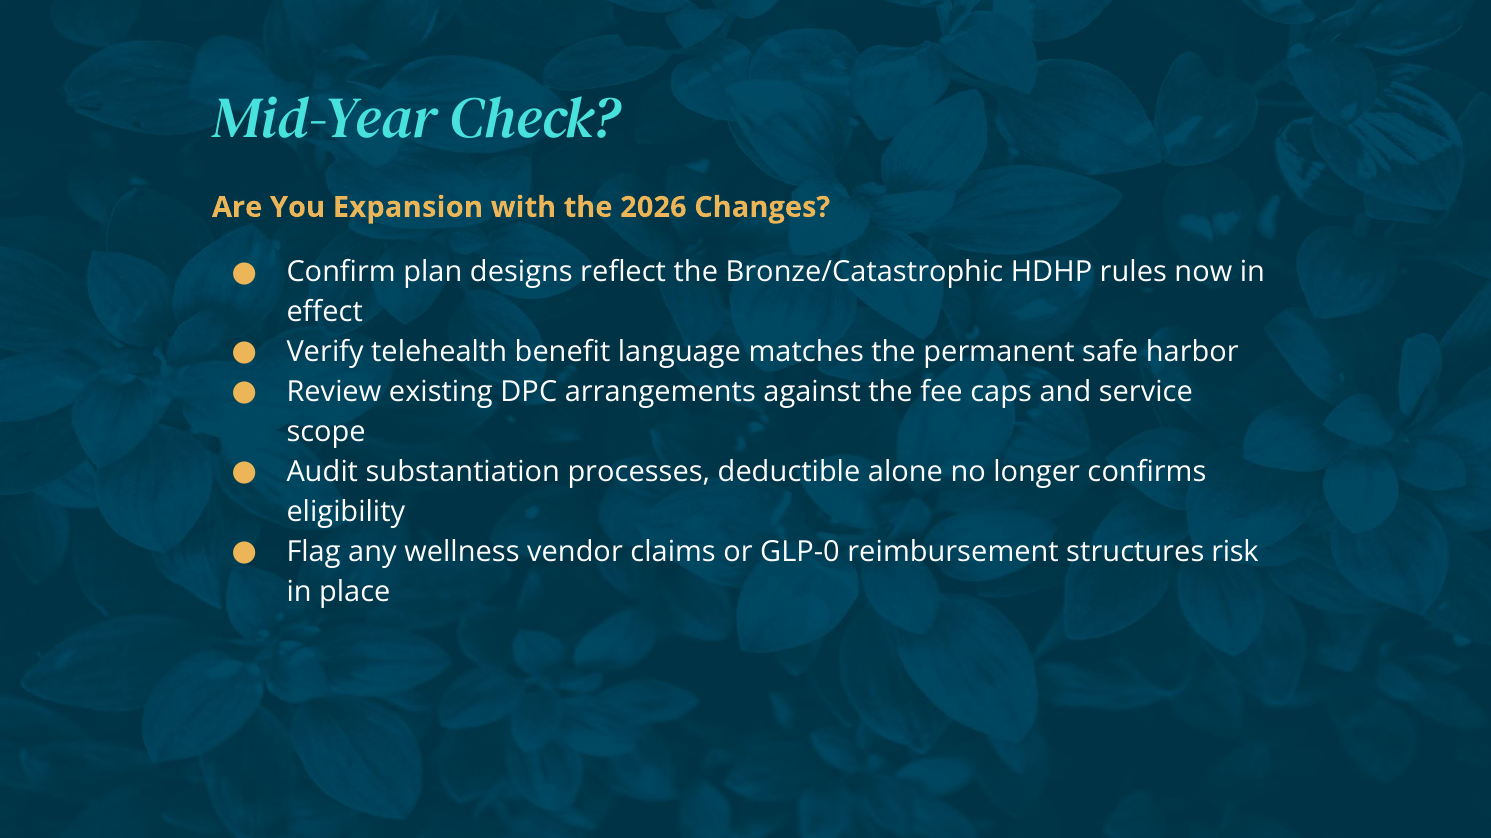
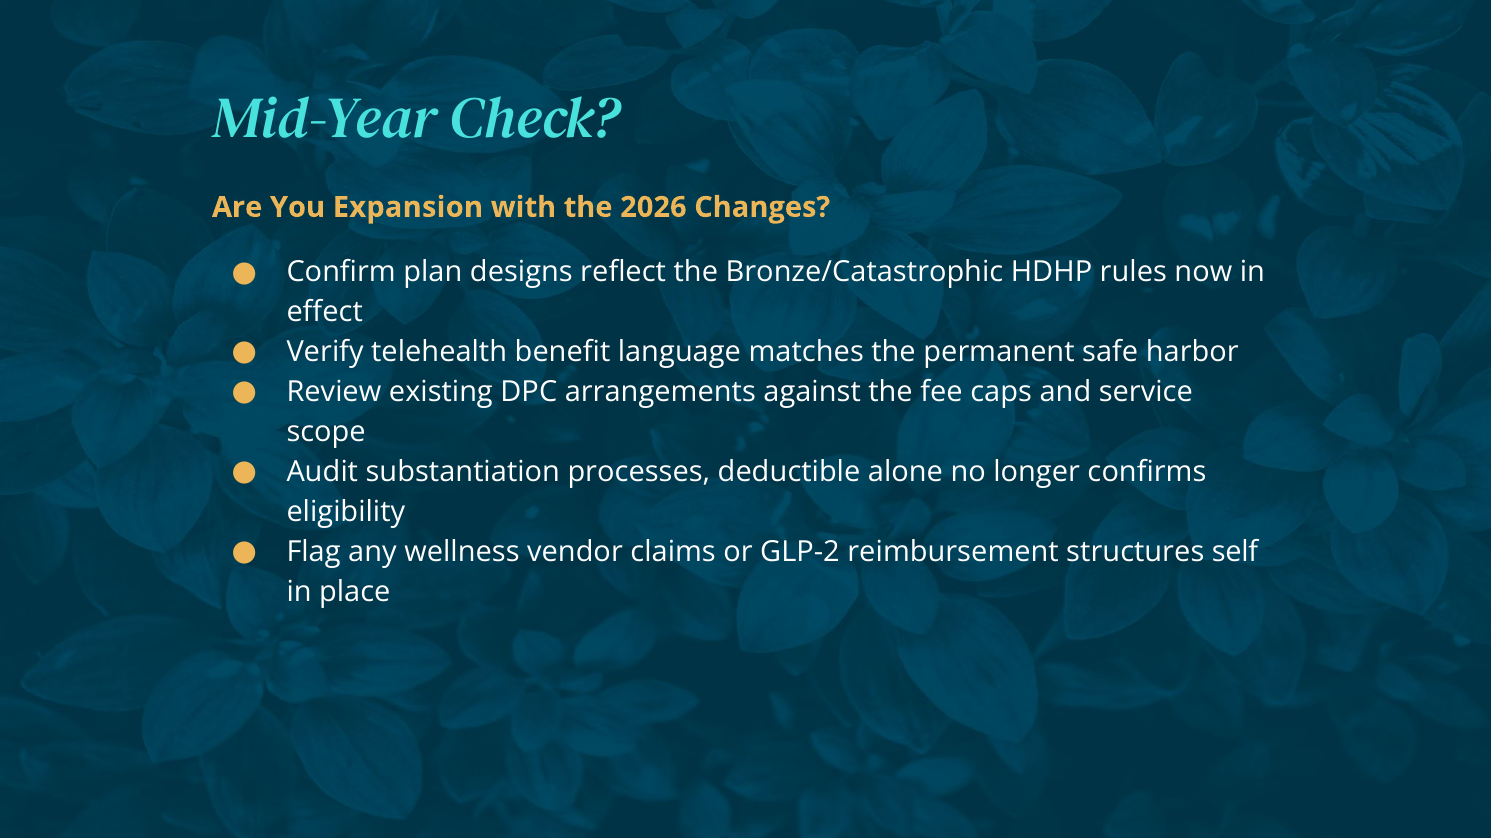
GLP-0: GLP-0 -> GLP-2 (800, 552)
risk: risk -> self (1235, 552)
